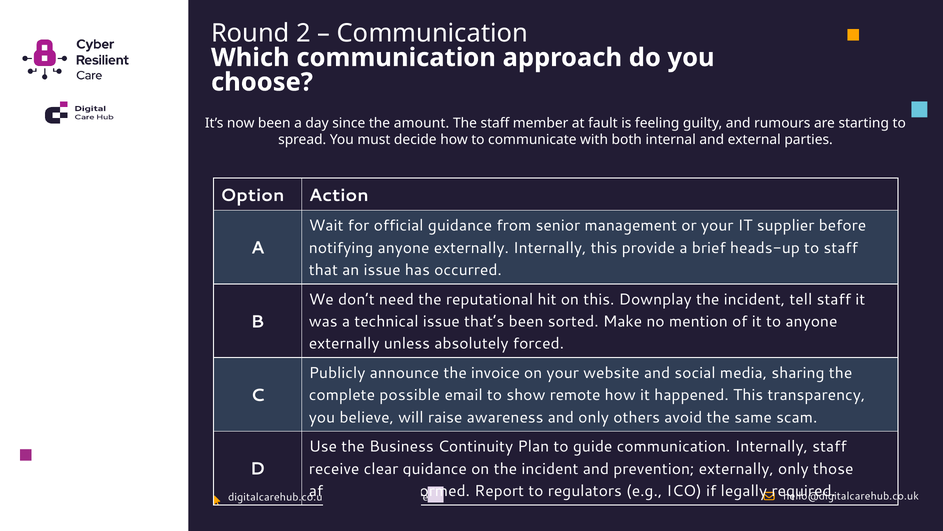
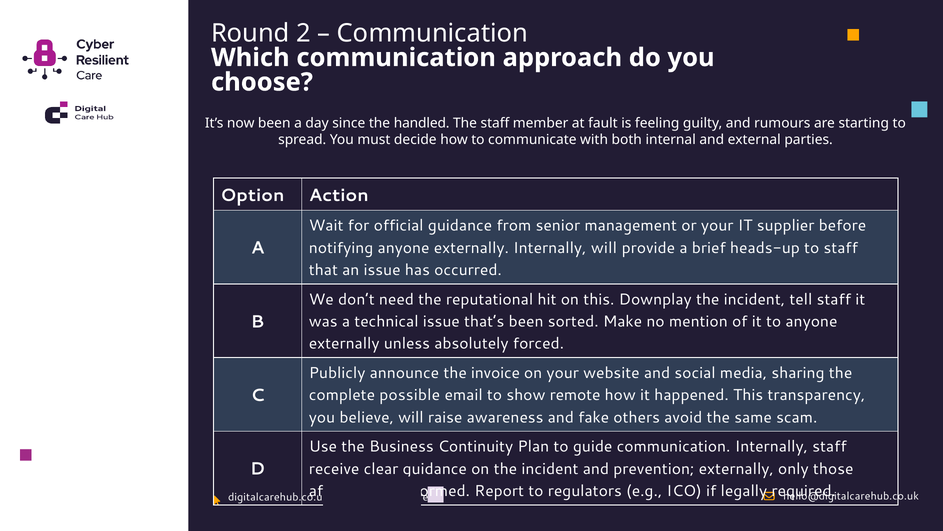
amount: amount -> handled (422, 123)
Internally this: this -> will (604, 248)
and only: only -> fake (594, 417)
